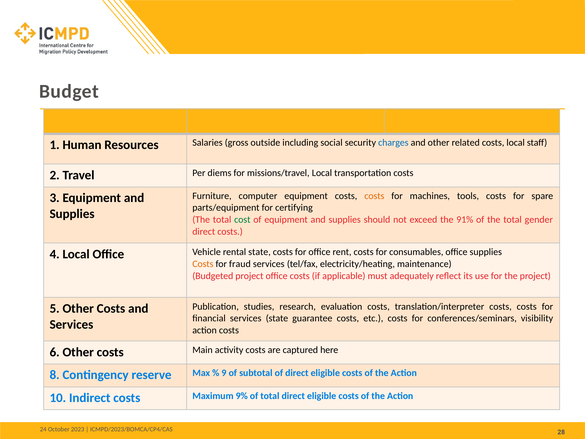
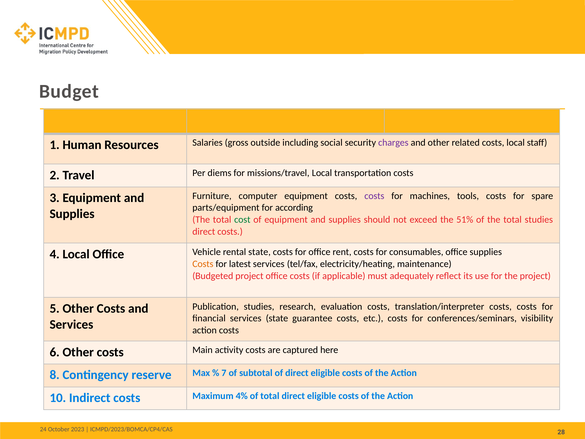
charges colour: blue -> purple (393, 143)
costs colour: orange -> purple (374, 196)
certifying: certifying -> according (294, 208)
91%: 91% -> 51% (465, 220)
total gender: gender -> studies (539, 220)
fraud: fraud -> latest (240, 264)
9: 9 -> 7 (224, 373)
9%: 9% -> 4% (242, 396)
